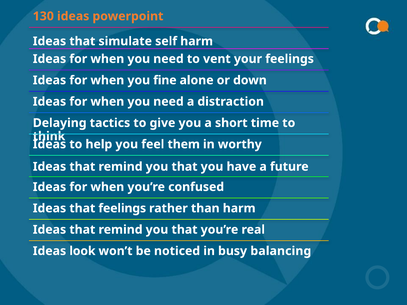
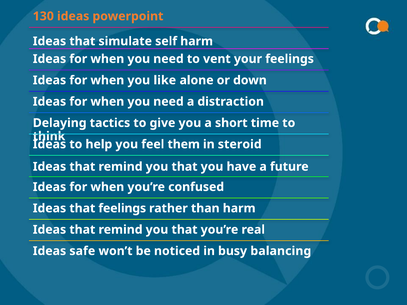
fine: fine -> like (165, 80)
worthy: worthy -> steroid (240, 144)
look: look -> safe (82, 251)
